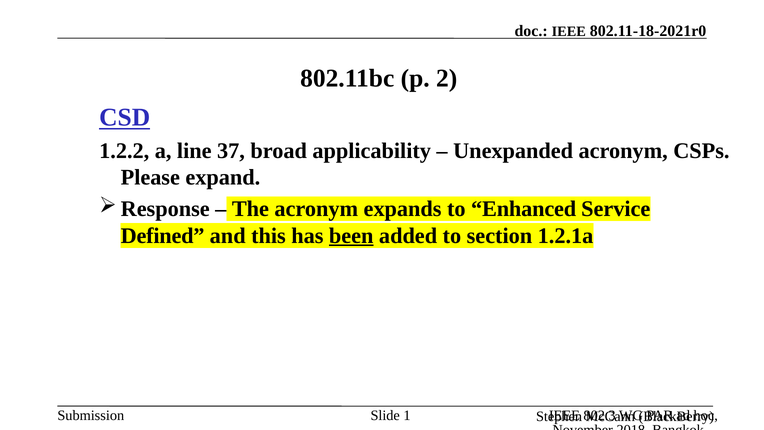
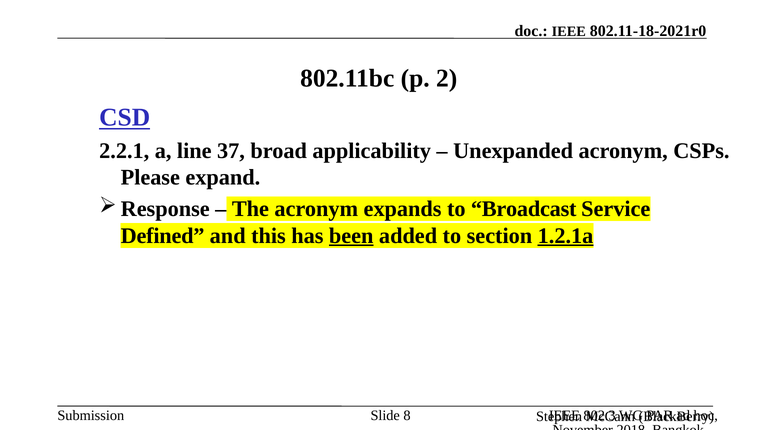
1.2.2: 1.2.2 -> 2.2.1 (124, 151)
Enhanced: Enhanced -> Broadcast (524, 209)
1.2.1a underline: none -> present (566, 236)
1: 1 -> 8 (407, 415)
